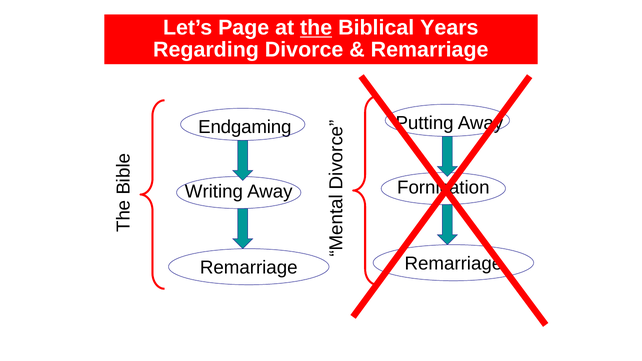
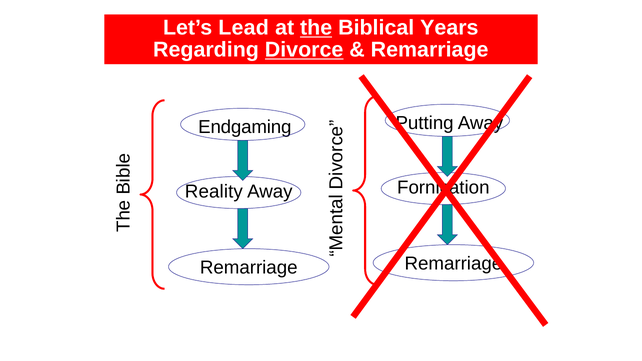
Page: Page -> Lead (244, 28)
Divorce underline: none -> present (304, 50)
Writing: Writing -> Reality (214, 191)
